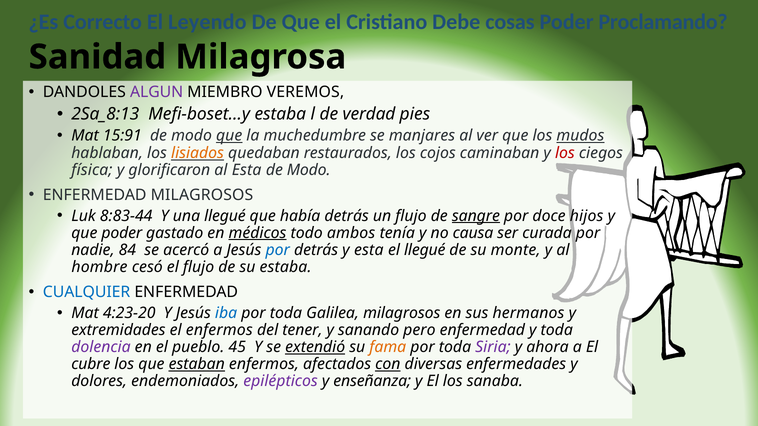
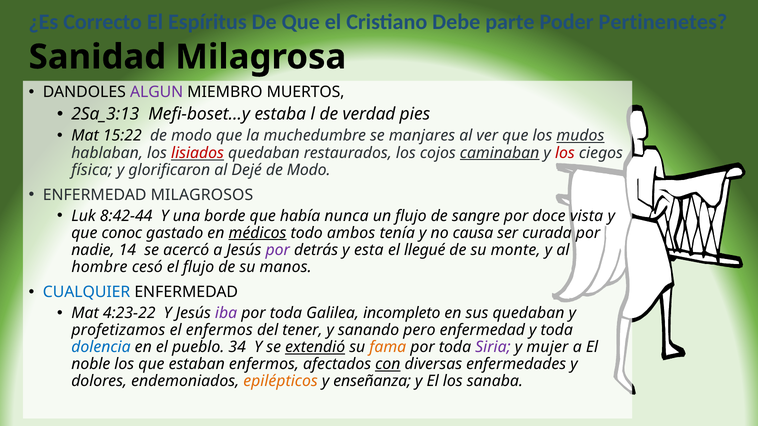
Leyendo: Leyendo -> Espíritus (207, 22)
cosas: cosas -> parte (510, 22)
Proclamando: Proclamando -> Pertinenetes (663, 22)
VEREMOS: VEREMOS -> MUERTOS (306, 92)
2Sa_8:13: 2Sa_8:13 -> 2Sa_3:13 (105, 114)
15:91: 15:91 -> 15:22 (122, 136)
que underline: present -> none (229, 136)
lisiados colour: orange -> red (197, 153)
caminaban underline: none -> present (500, 153)
al Esta: Esta -> Dejé (247, 170)
8:83-44: 8:83-44 -> 8:42-44 (126, 216)
una llegué: llegué -> borde (225, 216)
había detrás: detrás -> nunca (347, 216)
sangre underline: present -> none (476, 216)
hijos: hijos -> vista (587, 216)
que poder: poder -> conoc (122, 233)
84: 84 -> 14 (127, 250)
por colour: blue -> purple (278, 250)
su estaba: estaba -> manos (286, 267)
4:23-20: 4:23-20 -> 4:23-22 (129, 313)
iba colour: blue -> purple (226, 313)
Galilea milagrosos: milagrosos -> incompleto (402, 313)
sus hermanos: hermanos -> quedaban (529, 313)
extremidades: extremidades -> profetizamos (118, 330)
dolencia colour: purple -> blue (101, 347)
45: 45 -> 34 (237, 347)
ahora: ahora -> mujer (547, 347)
cubre: cubre -> noble (91, 365)
estaban underline: present -> none (197, 365)
epilépticos colour: purple -> orange (281, 382)
